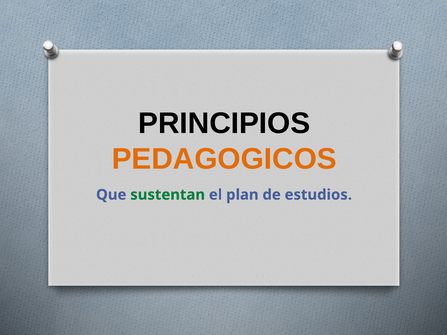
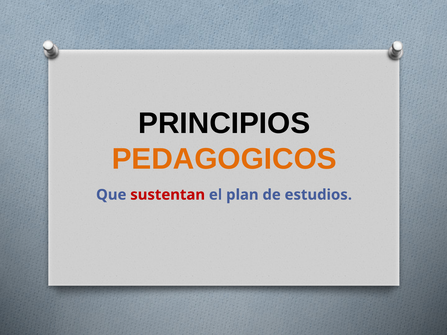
sustentan colour: green -> red (168, 195)
